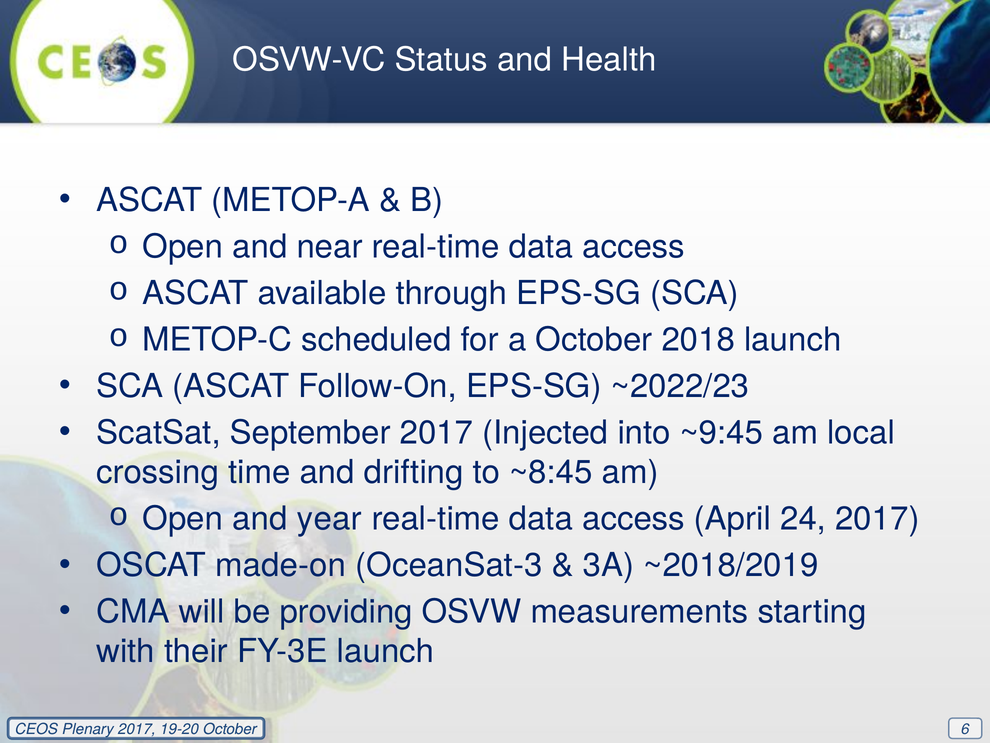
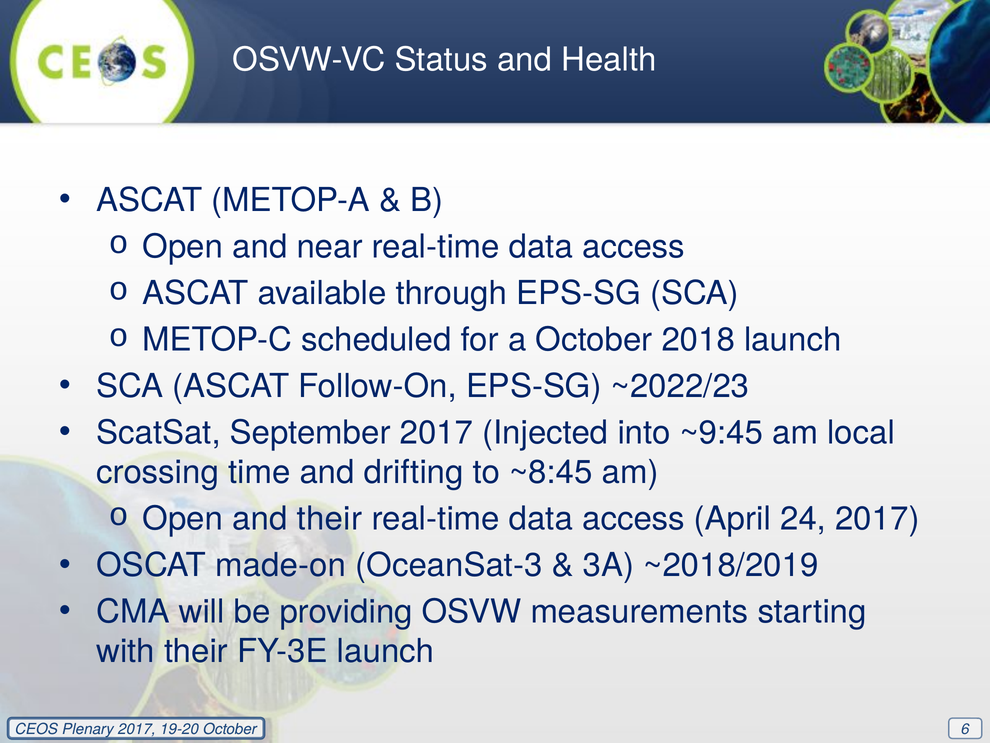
and year: year -> their (329, 519)
